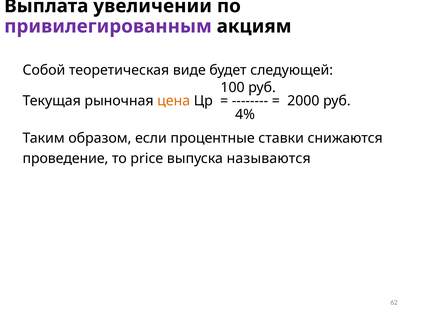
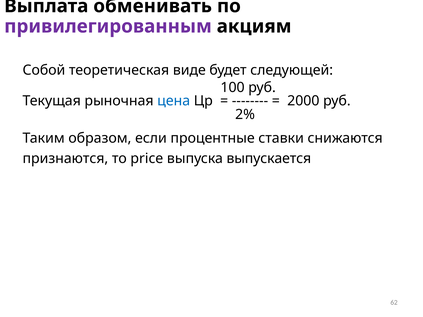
увеличении: увеличении -> обменивать (153, 6)
цена colour: orange -> blue (174, 101)
4%: 4% -> 2% (245, 115)
проведение: проведение -> признаются (65, 159)
называются: называются -> выпускается (269, 159)
